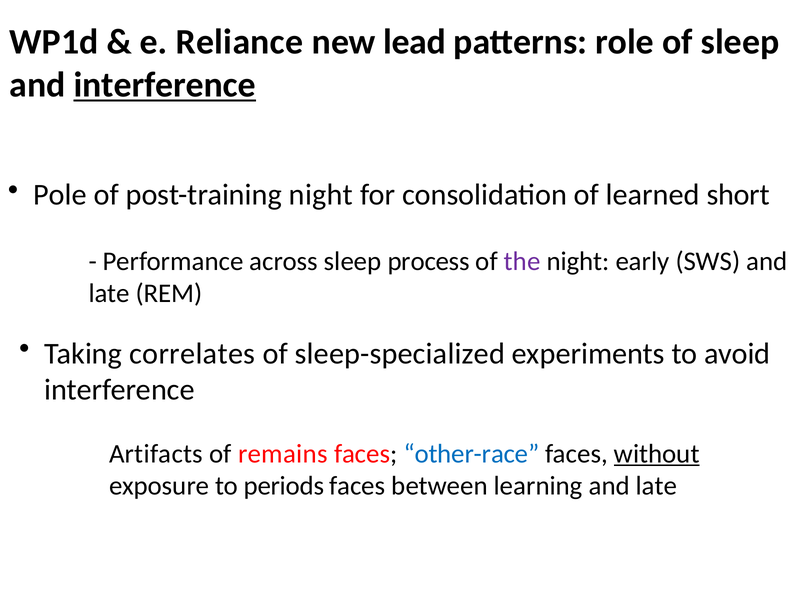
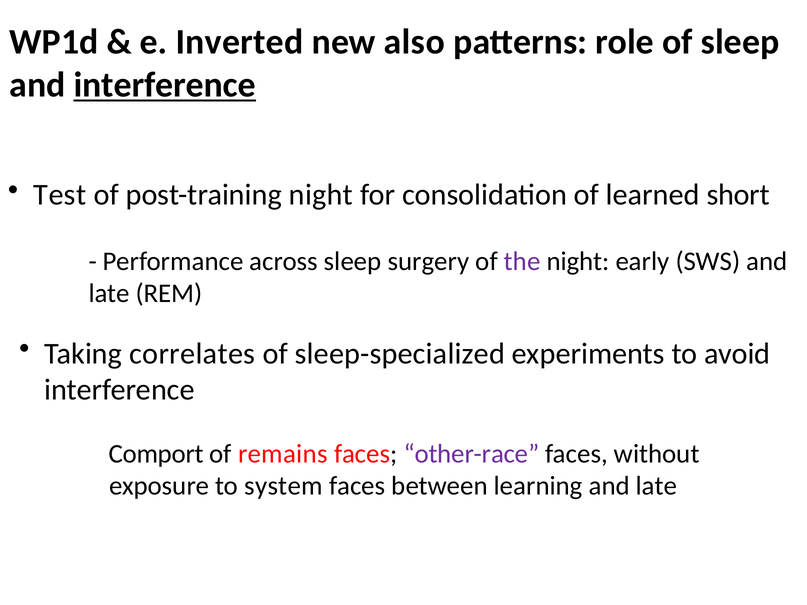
Reliance: Reliance -> Inverted (239, 42)
lead: lead -> also (414, 42)
Pole: Pole -> Test (60, 195)
process: process -> surgery (428, 261)
Artifacts: Artifacts -> Comport (156, 454)
other-race colour: blue -> purple (471, 454)
without underline: present -> none (657, 454)
periods: periods -> system (284, 486)
